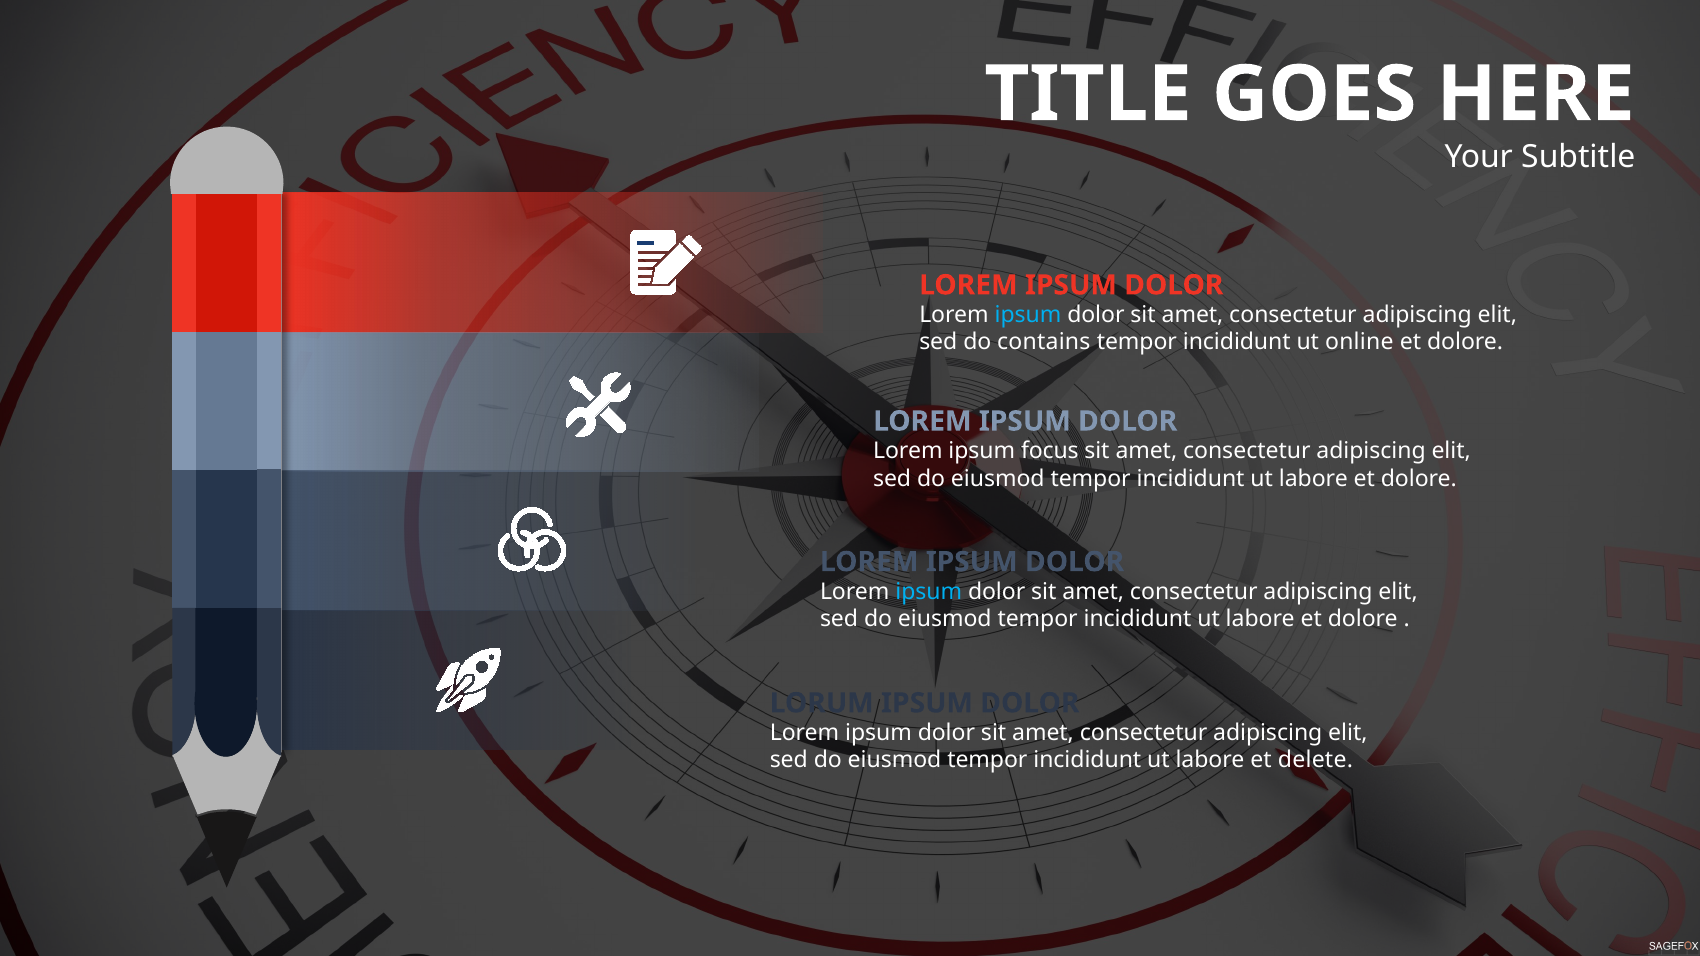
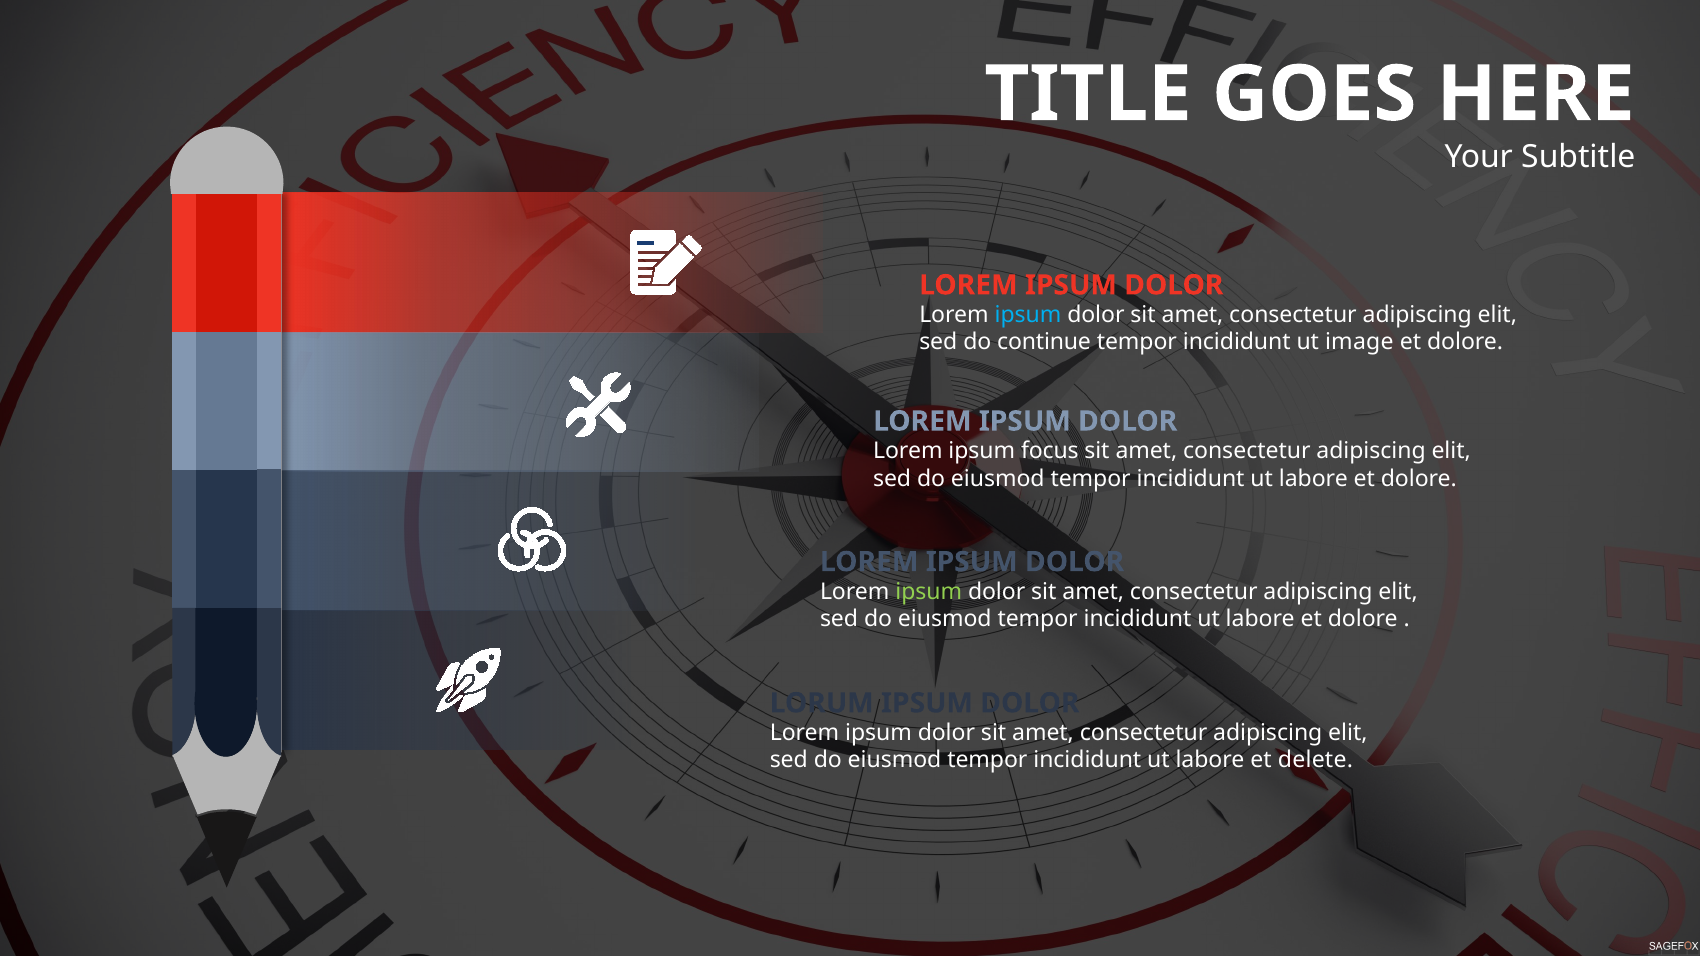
contains: contains -> continue (1044, 342)
online: online -> image (1359, 342)
ipsum colour: light blue -> light green (929, 592)
